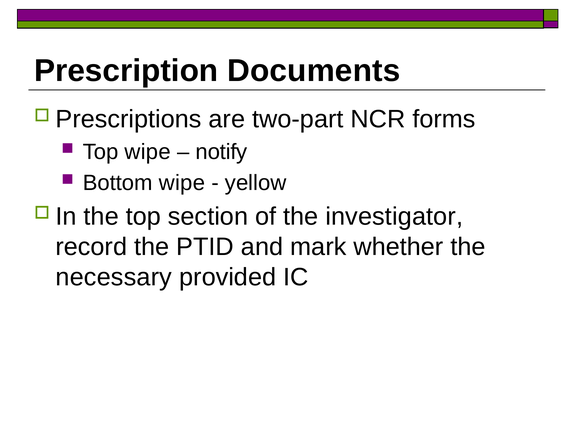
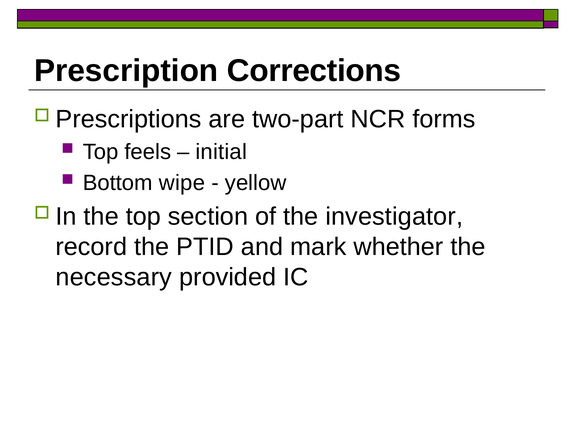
Documents: Documents -> Corrections (314, 71)
Top wipe: wipe -> feels (148, 152)
notify: notify -> initial (221, 152)
